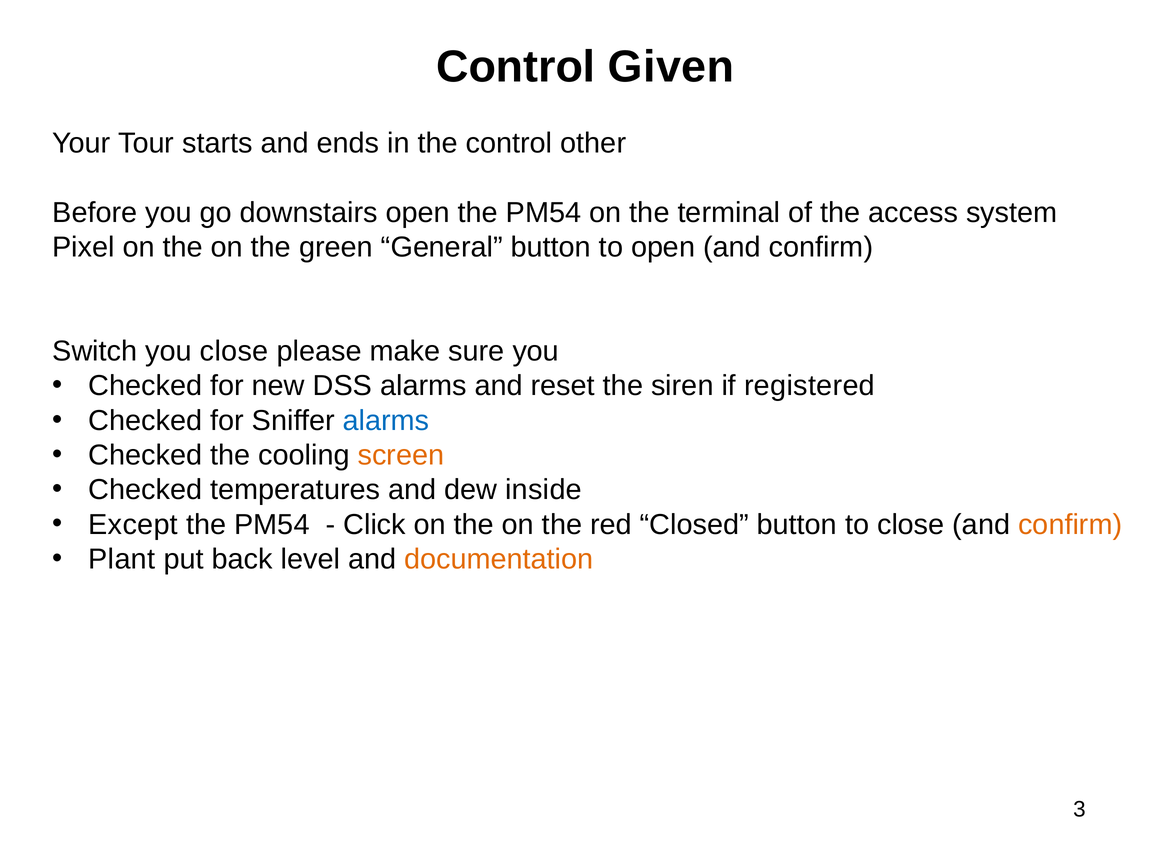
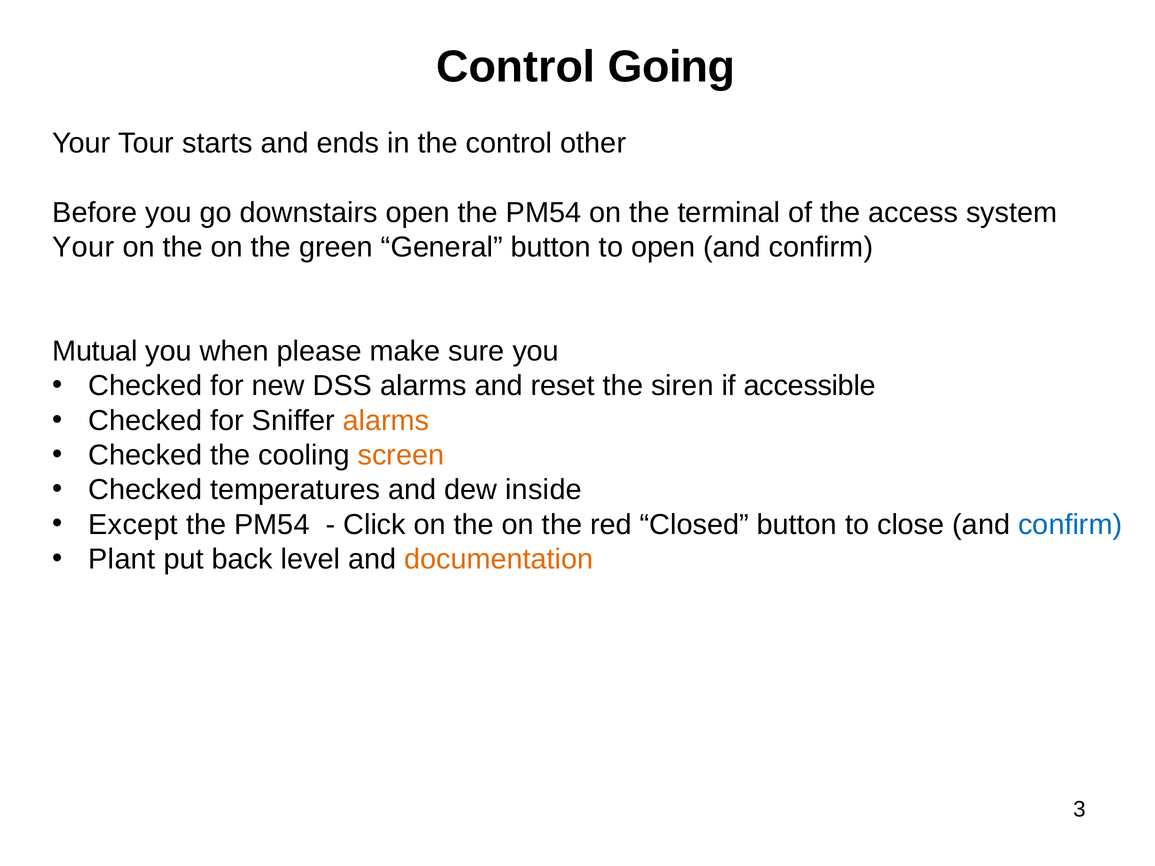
Given: Given -> Going (671, 67)
Pixel: Pixel -> Your (83, 247)
Switch: Switch -> Mutual (95, 351)
you close: close -> when (234, 351)
registered: registered -> accessible (810, 386)
alarms colour: blue -> orange (386, 421)
confirm colour: orange -> blue (1070, 525)
